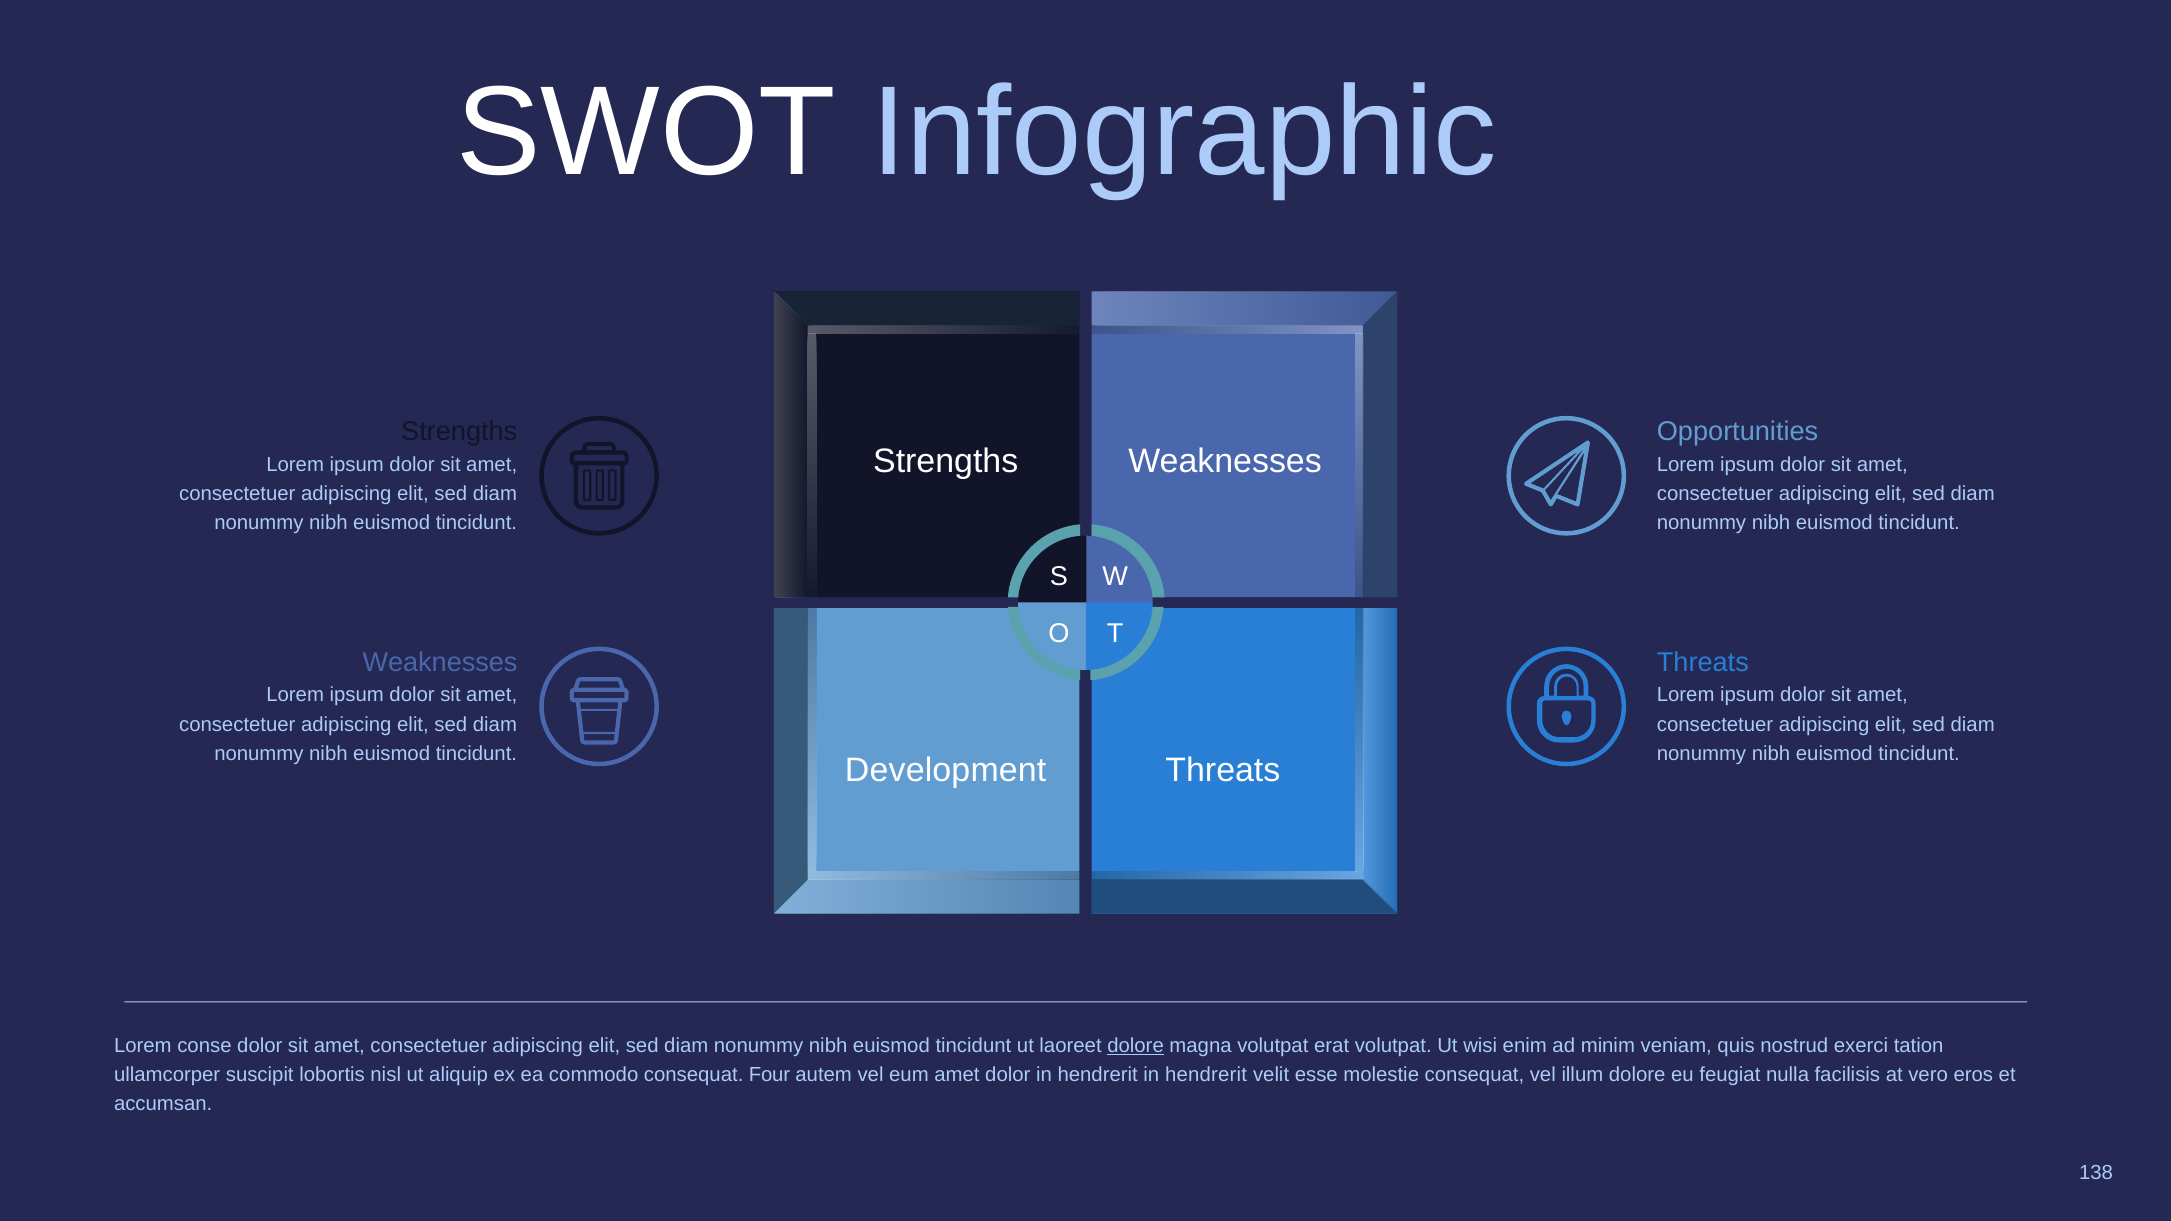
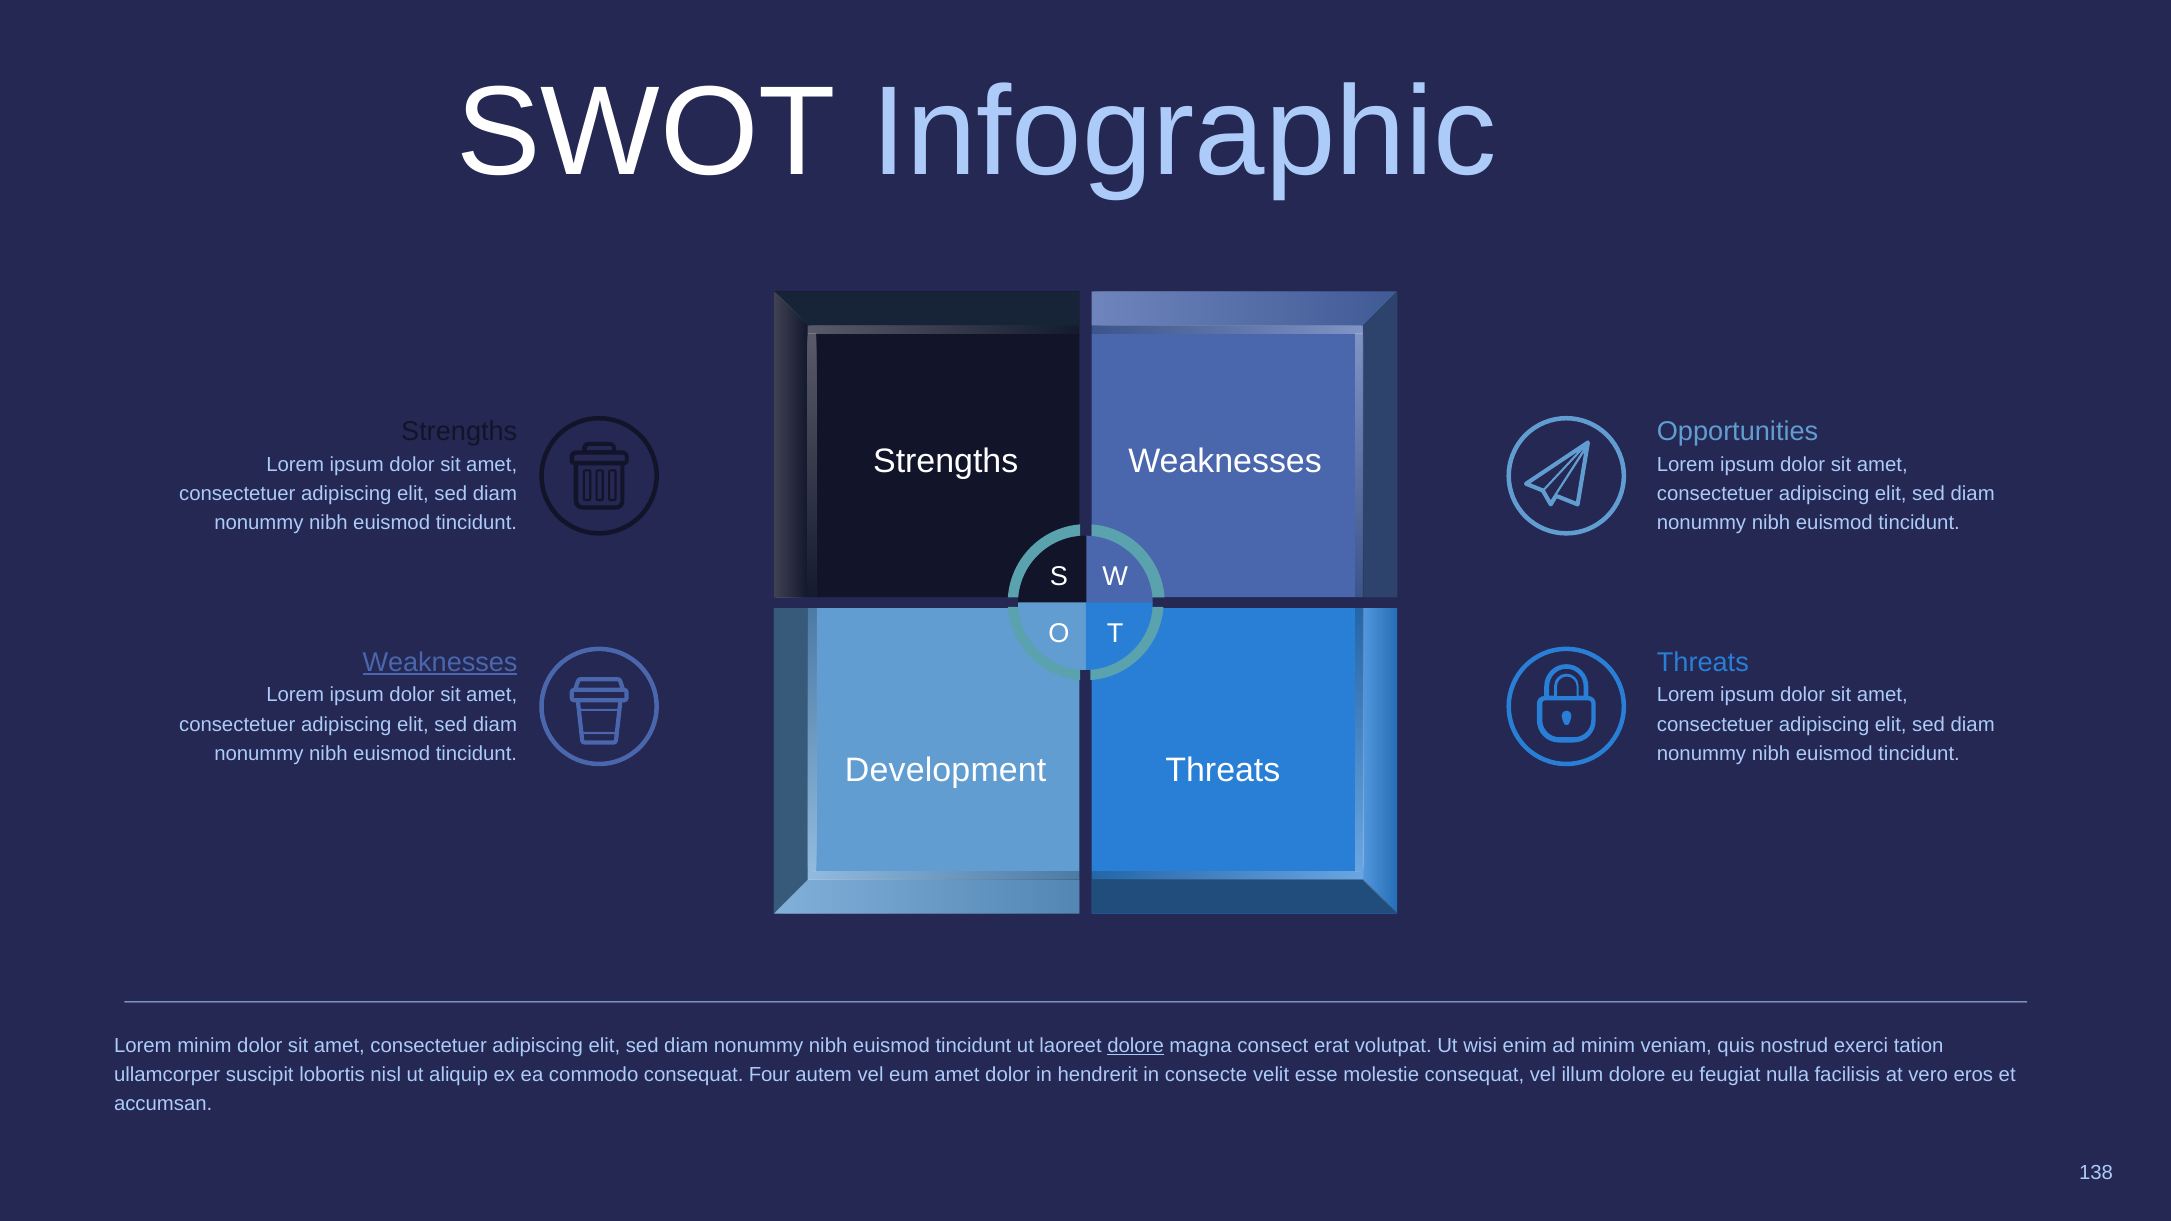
Weaknesses underline: none -> present (440, 662)
Lorem conse: conse -> minim (204, 1046)
magna volutpat: volutpat -> consect (1273, 1046)
hendrerit in hendrerit: hendrerit -> consecte (1206, 1075)
